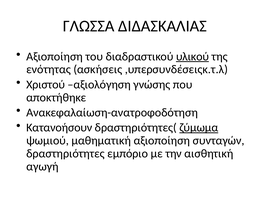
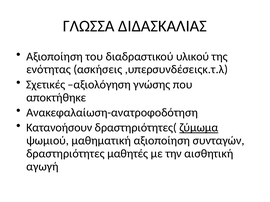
υλικού underline: present -> none (192, 57)
Χριστού: Χριστού -> Σχετικές (46, 85)
εμπόριο: εμπόριο -> μαθητές (128, 154)
